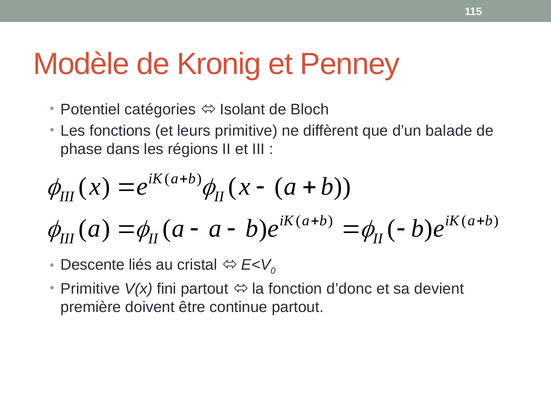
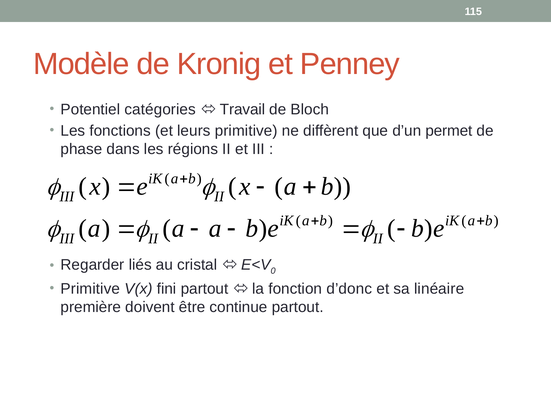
Isolant: Isolant -> Travail (243, 109)
balade: balade -> permet (449, 131)
Descente: Descente -> Regarder (93, 265)
devient: devient -> linéaire (439, 289)
